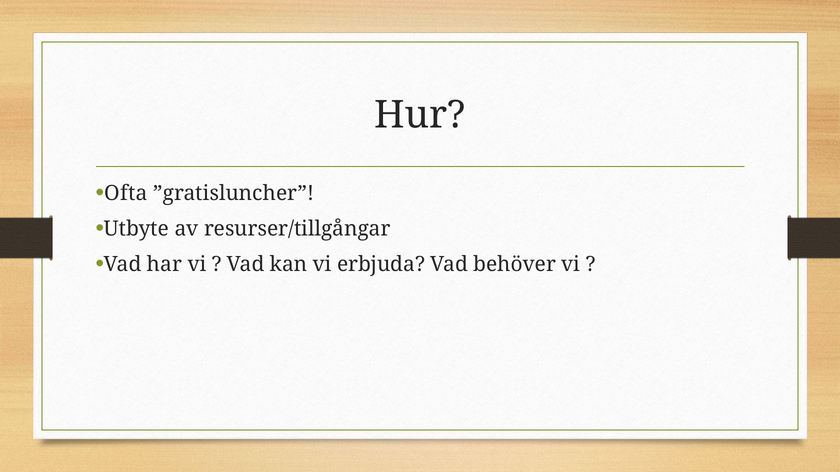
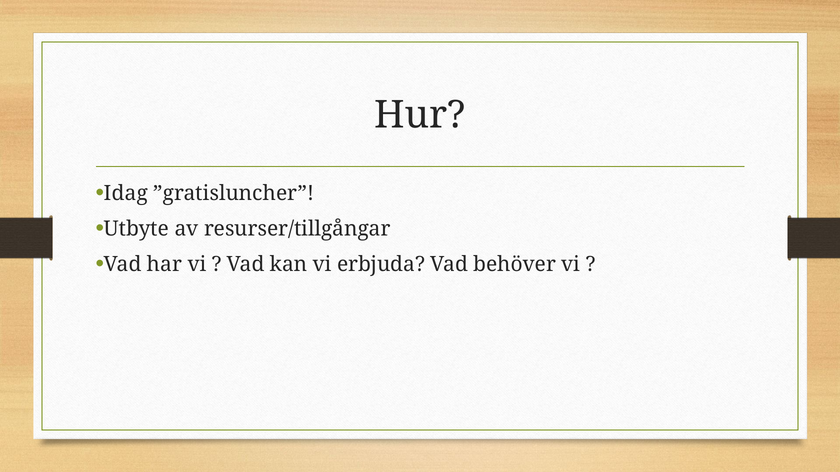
Ofta: Ofta -> Idag (126, 193)
